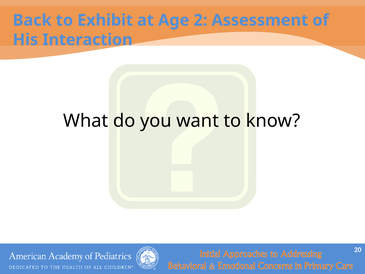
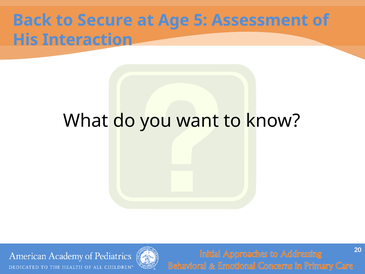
Exhibit: Exhibit -> Secure (105, 20)
2: 2 -> 5 (200, 20)
